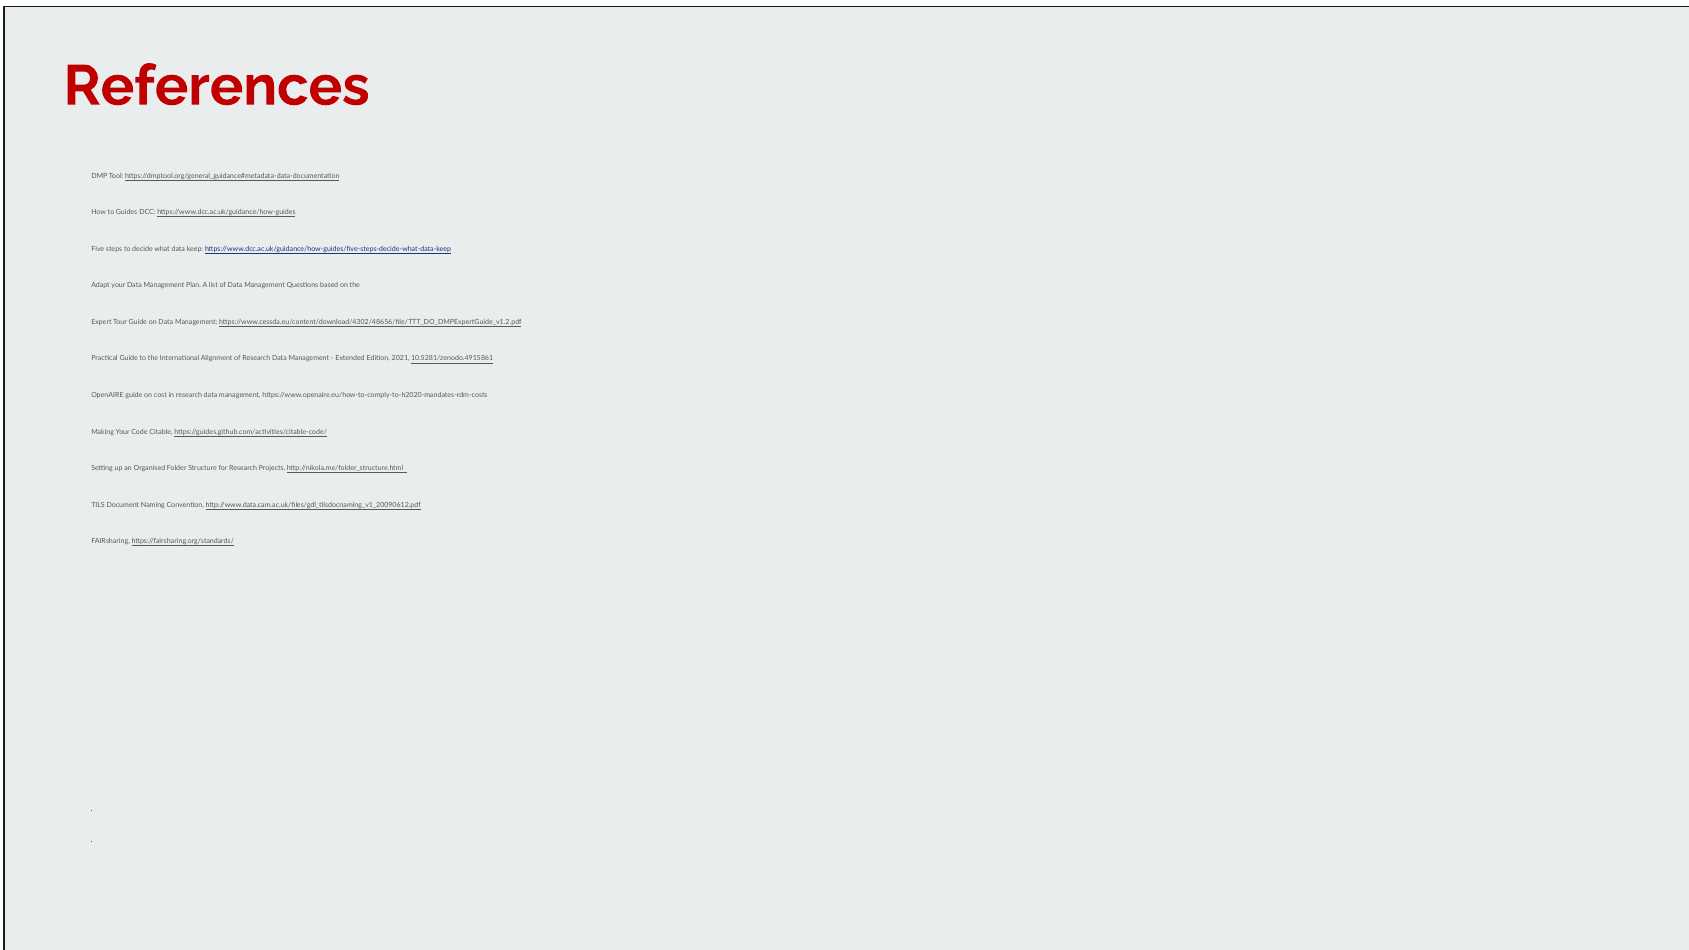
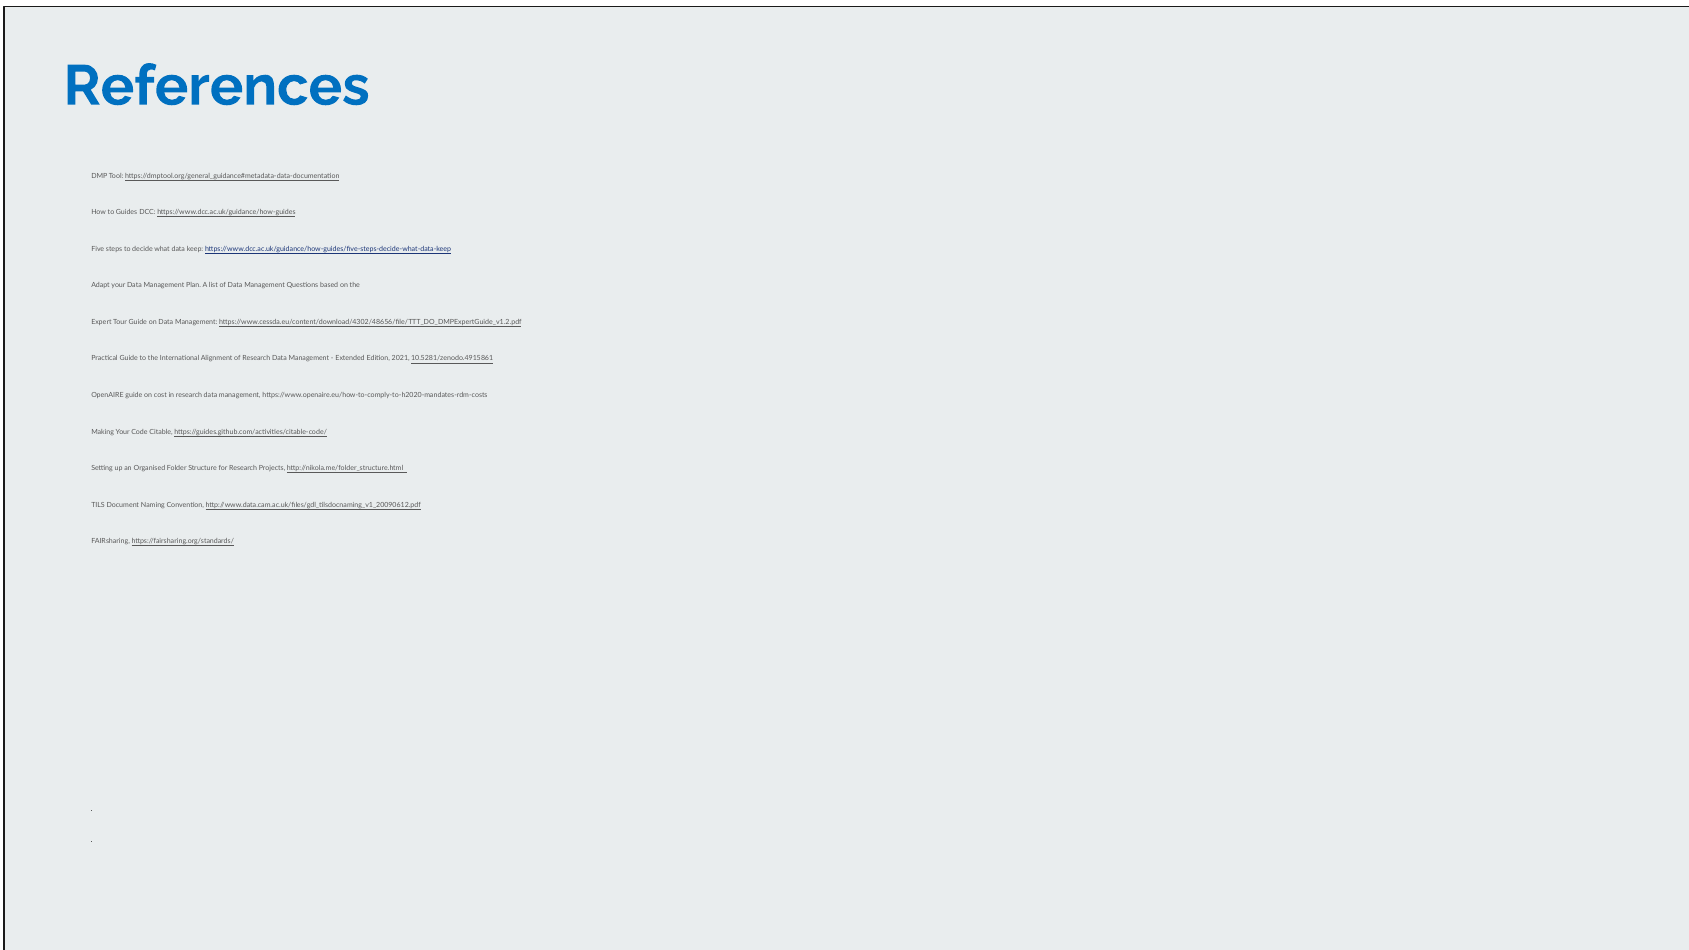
References colour: red -> blue (217, 86)
